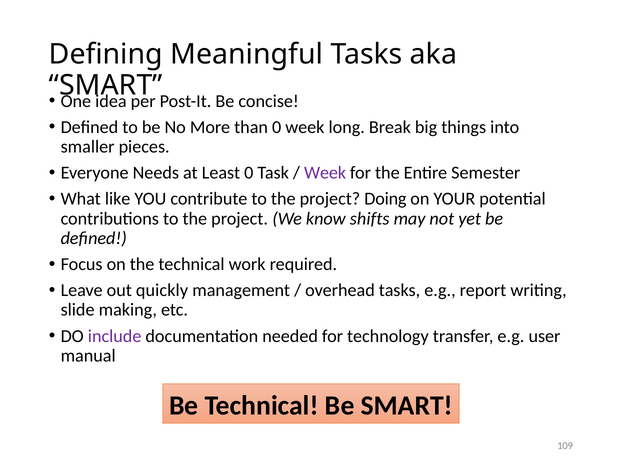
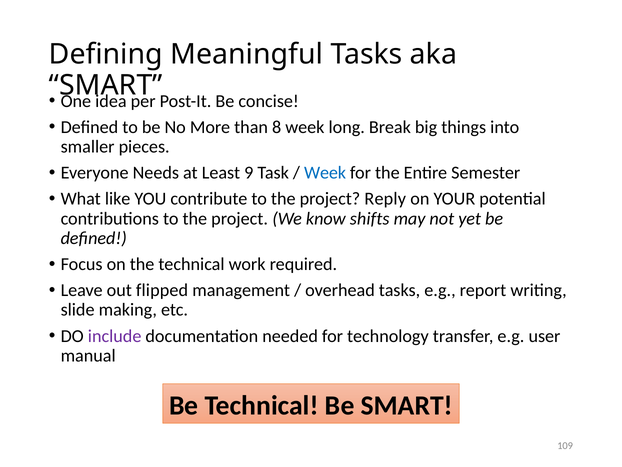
than 0: 0 -> 8 (277, 127)
Least 0: 0 -> 9 (249, 173)
Week colour: purple -> blue (325, 173)
Doing: Doing -> Reply (385, 199)
quickly: quickly -> flipped (162, 290)
